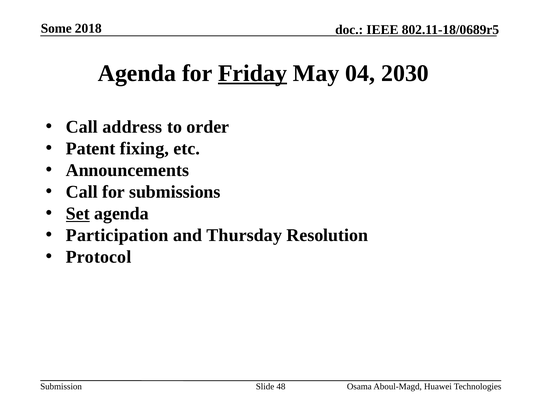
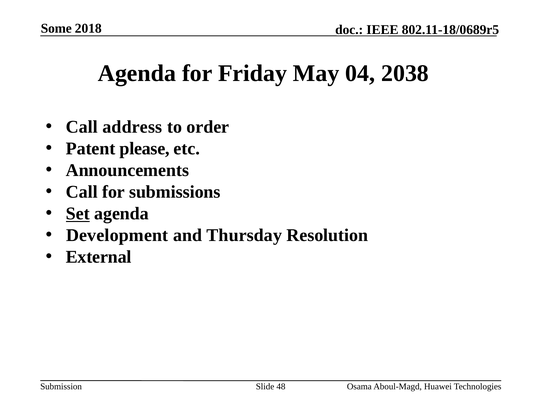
Friday underline: present -> none (252, 73)
2030: 2030 -> 2038 (405, 73)
fixing: fixing -> please (145, 149)
Participation: Participation -> Development (117, 235)
Protocol: Protocol -> External (99, 257)
